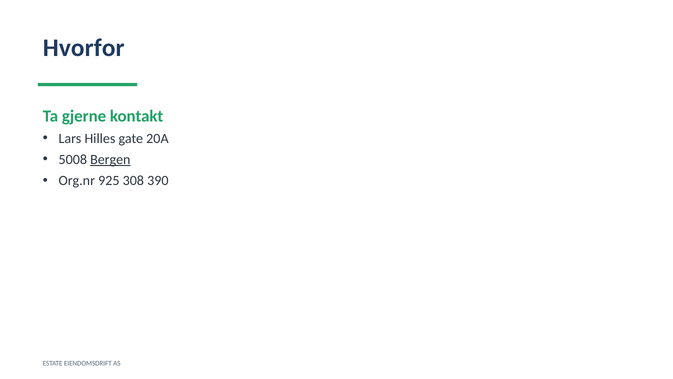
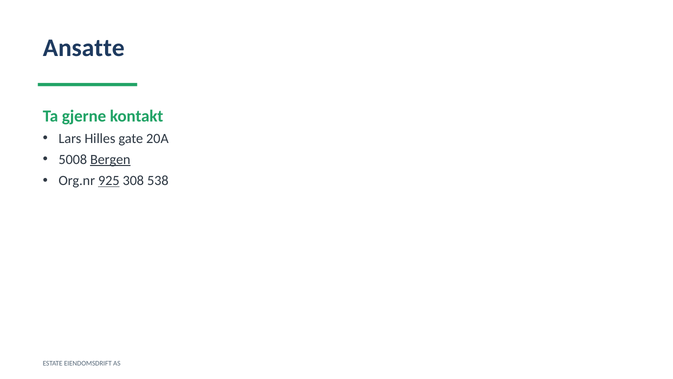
Hvorfor: Hvorfor -> Ansatte (84, 48)
925 underline: none -> present (109, 180)
390: 390 -> 538 (158, 180)
